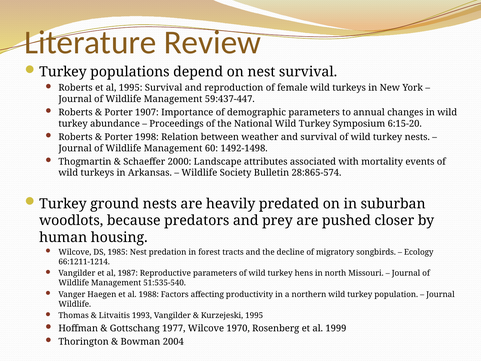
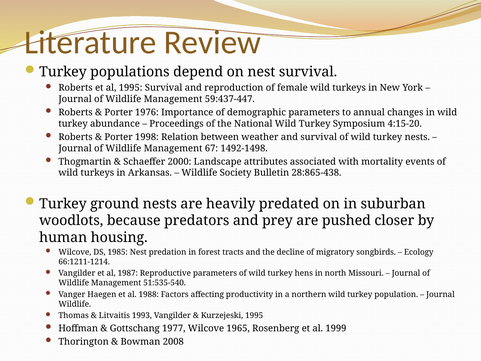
1907: 1907 -> 1976 (147, 112)
6:15-20: 6:15-20 -> 4:15-20 (405, 124)
60: 60 -> 67 (211, 148)
28:865-574: 28:865-574 -> 28:865-438 (316, 173)
1970: 1970 -> 1965 (238, 328)
2004: 2004 -> 2008 (173, 341)
